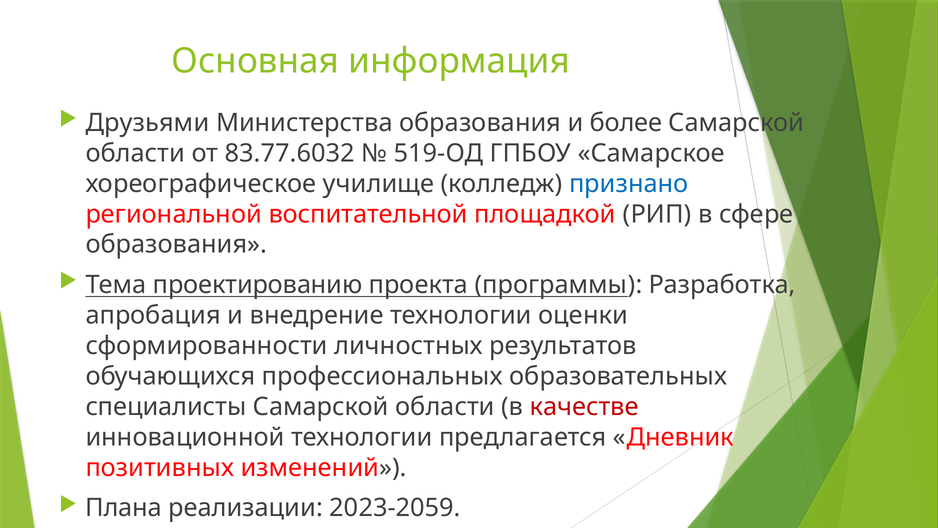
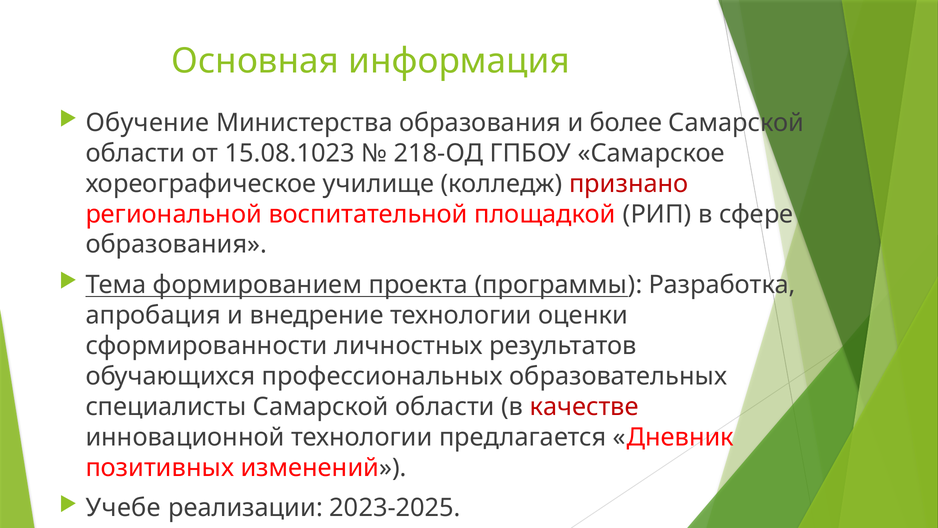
Друзьями: Друзьями -> Обучение (147, 123)
83.77.6032: 83.77.6032 -> 15.08.1023 (290, 153)
519-ОД: 519-ОД -> 218-ОД (439, 153)
признано colour: blue -> red (629, 184)
проектированию: проектированию -> формированием (257, 285)
Плана: Плана -> Учебе (123, 508)
2023-2059: 2023-2059 -> 2023-2025 (395, 508)
